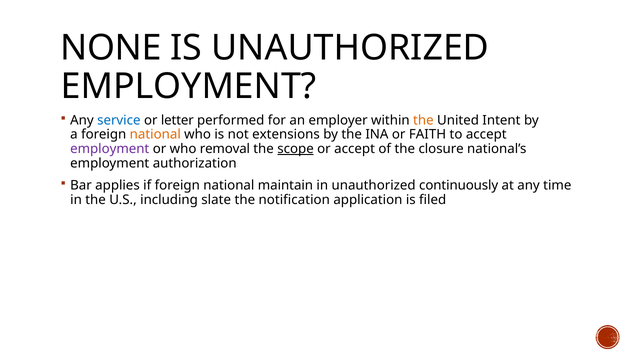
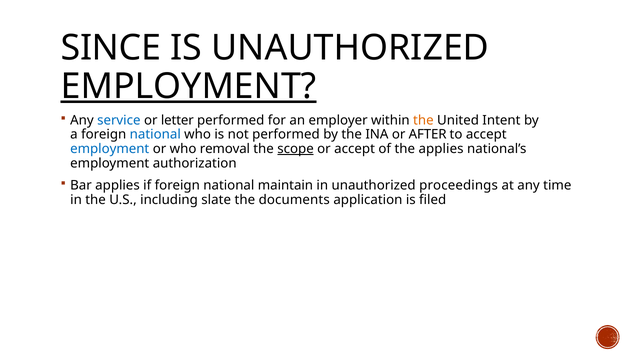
NONE: NONE -> SINCE (111, 48)
EMPLOYMENT underline: none -> present (189, 86)
national colour: orange -> blue (155, 135)
not extensions: extensions -> performed (286, 135)
FAITH: FAITH -> AFTER (428, 135)
employment colour: purple -> blue (110, 149)
the closure: closure -> applies (441, 149)
continuously: continuously -> proceedings (459, 186)
notification: notification -> documents (294, 200)
